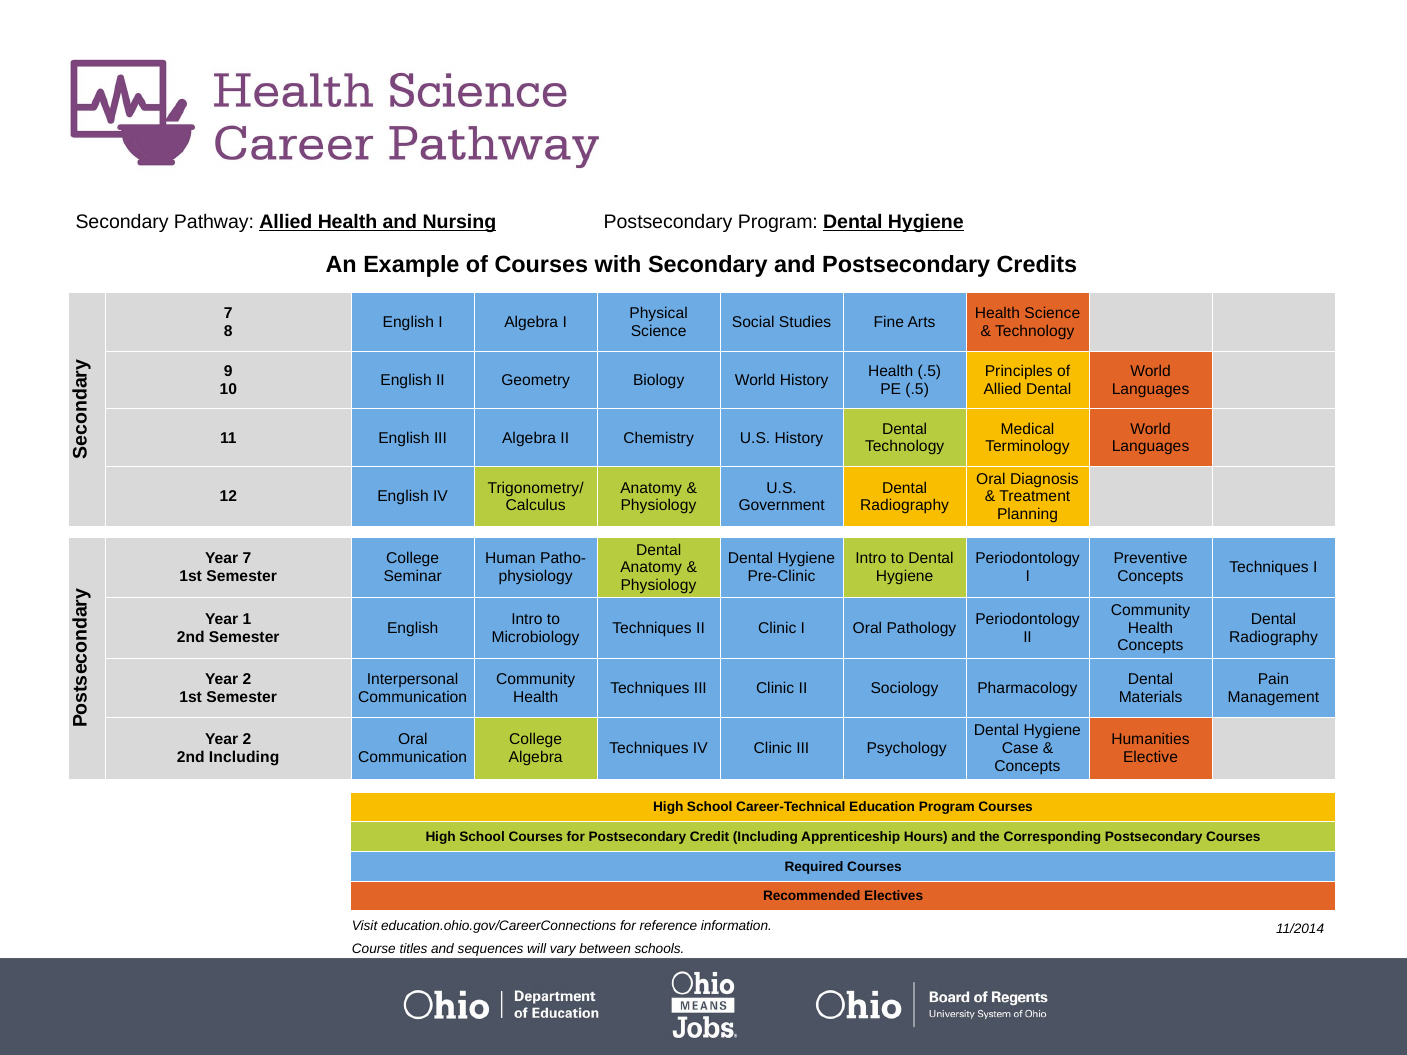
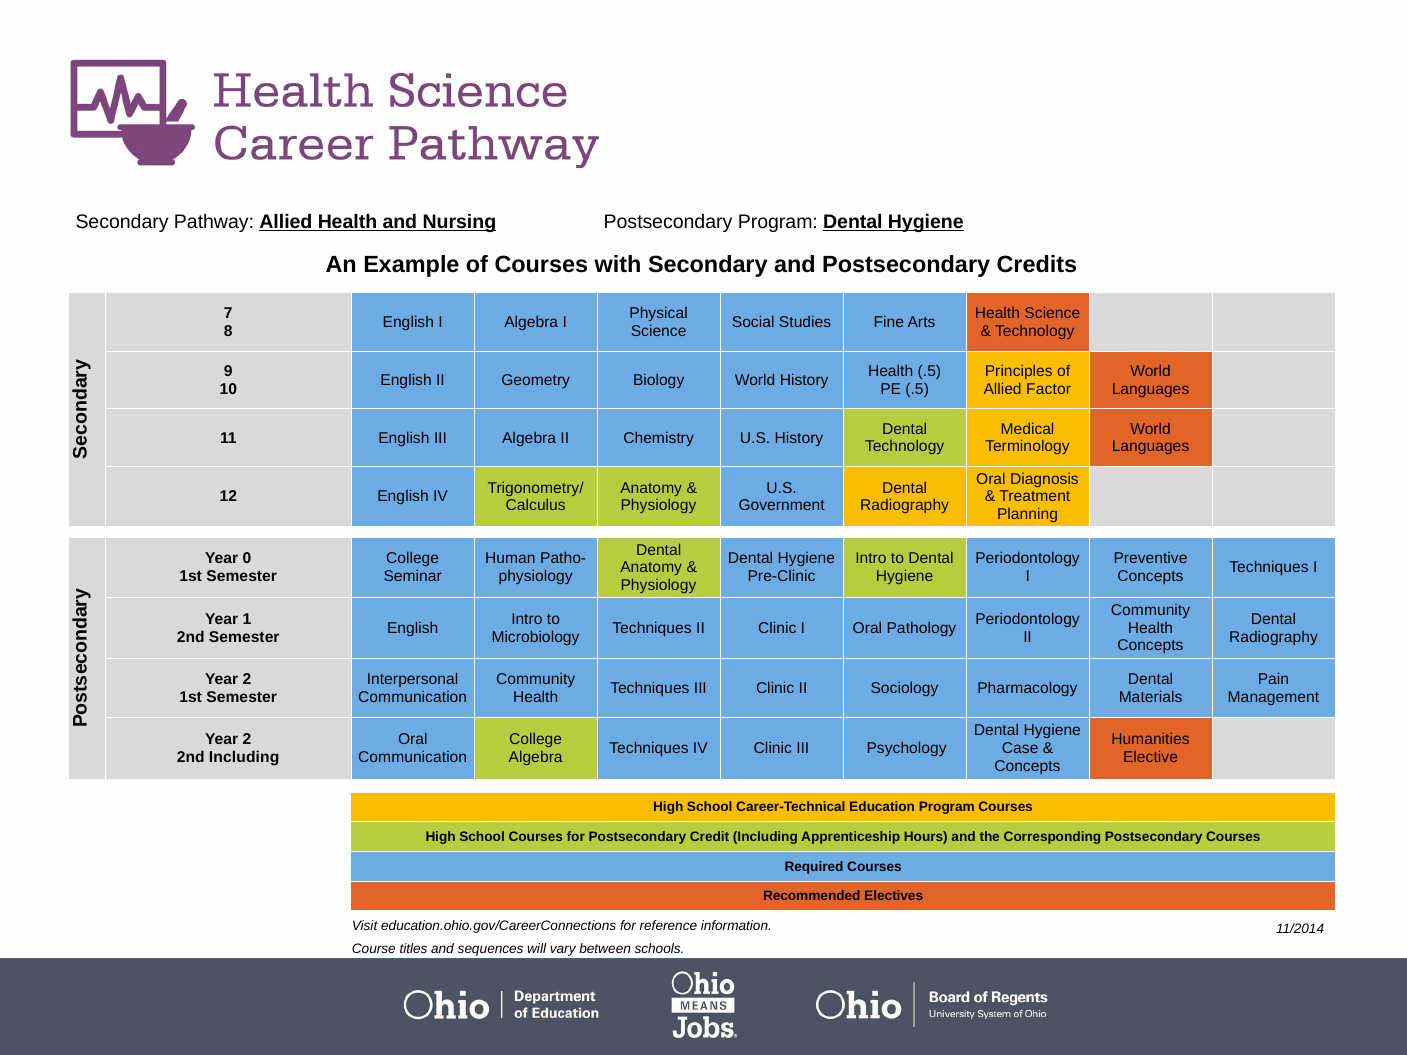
Allied Dental: Dental -> Factor (1049, 389)
Year 7: 7 -> 0 (247, 559)
